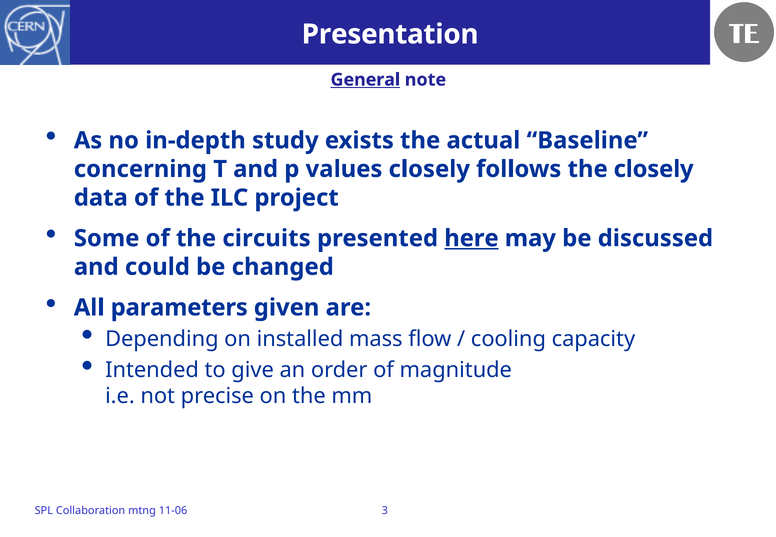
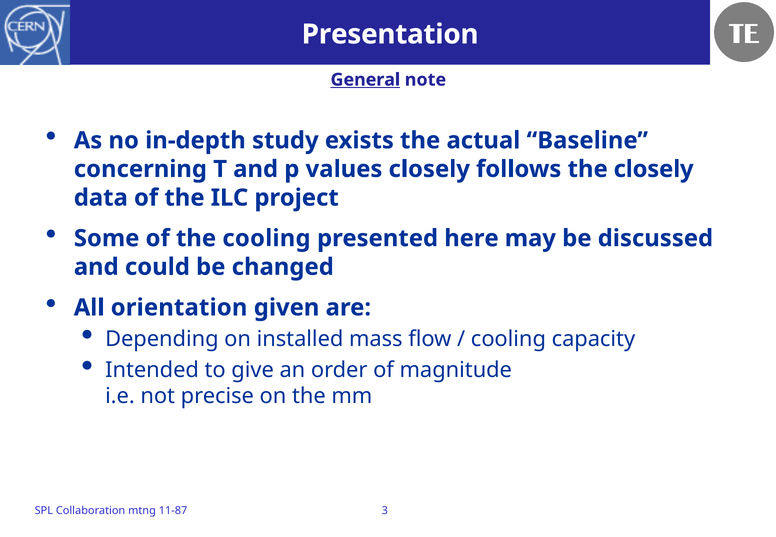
the circuits: circuits -> cooling (266, 239)
here underline: present -> none (471, 239)
parameters: parameters -> orientation (179, 308)
11-06: 11-06 -> 11-87 (173, 511)
